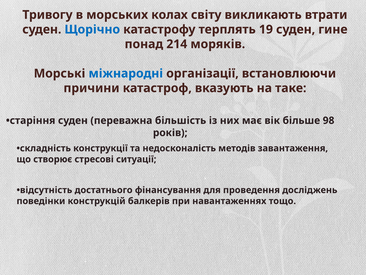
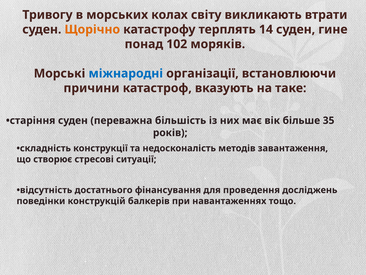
Щорічно colour: blue -> orange (92, 29)
19: 19 -> 14 (266, 29)
214: 214 -> 102 (177, 44)
98: 98 -> 35 (329, 120)
